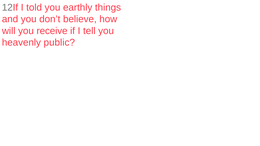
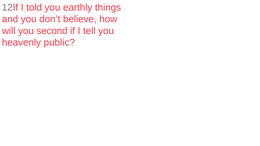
receive: receive -> second (52, 31)
